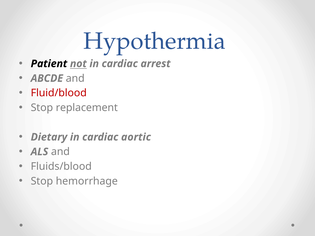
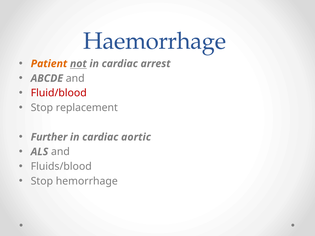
Hypothermia: Hypothermia -> Haemorrhage (155, 41)
Patient colour: black -> orange (49, 64)
Dietary: Dietary -> Further (49, 137)
